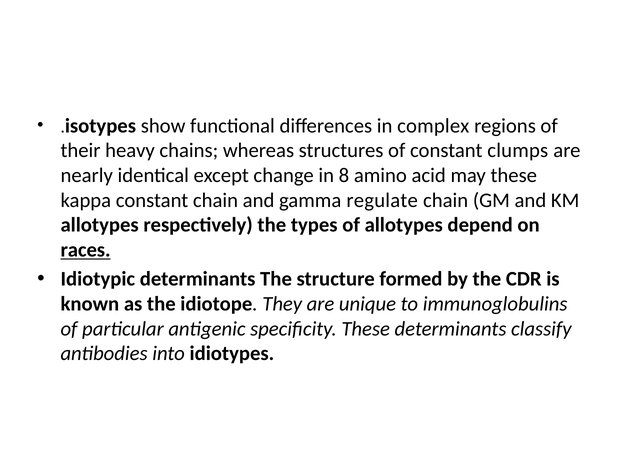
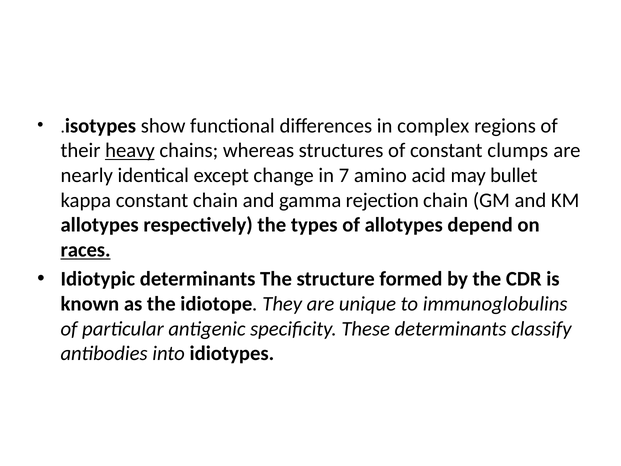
heavy underline: none -> present (130, 150)
8: 8 -> 7 (344, 175)
may these: these -> bullet (514, 175)
regulate: regulate -> rejection (382, 200)
